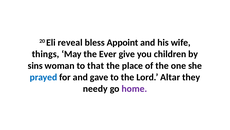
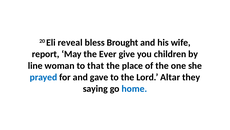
Appoint: Appoint -> Brought (122, 42)
things: things -> report (46, 54)
sins: sins -> line (35, 65)
needy: needy -> saying (95, 88)
home colour: purple -> blue (134, 88)
